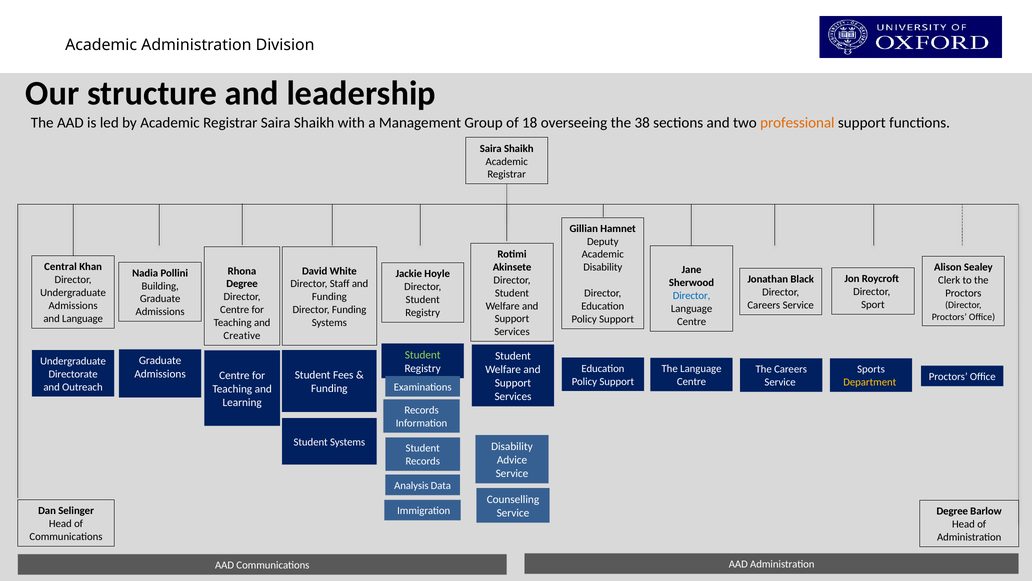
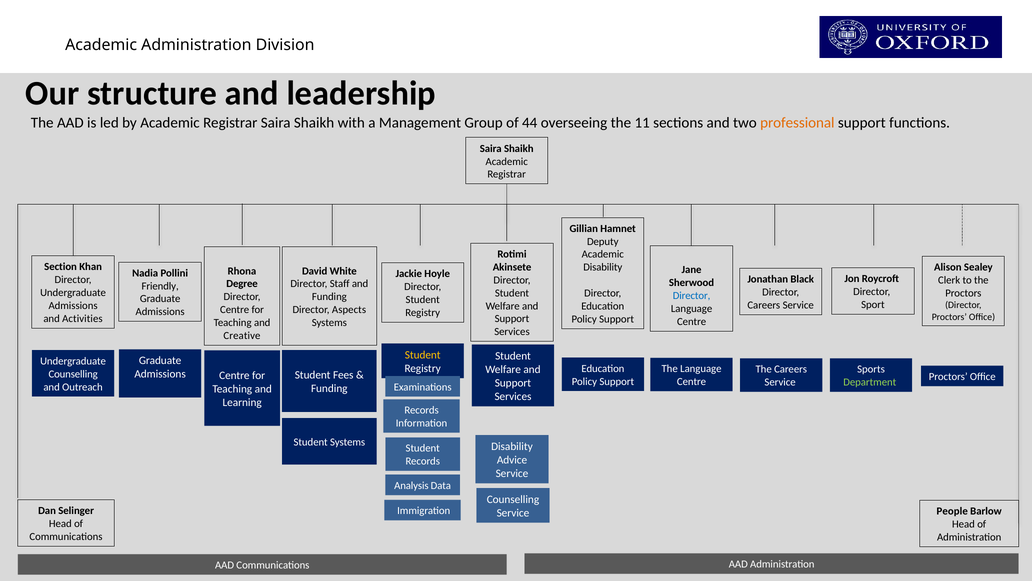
18: 18 -> 44 (530, 123)
38: 38 -> 11 (642, 123)
Central: Central -> Section (61, 267)
Building: Building -> Friendly (160, 286)
Director Funding: Funding -> Aspects (349, 309)
and Language: Language -> Activities (82, 318)
Student colour: light green -> yellow (423, 355)
Directorate: Directorate -> Counselling (73, 374)
Department colour: yellow -> light green (870, 382)
Degree: Degree -> People (952, 511)
